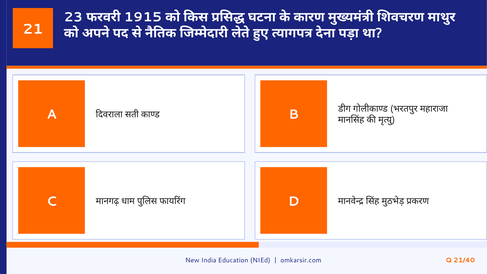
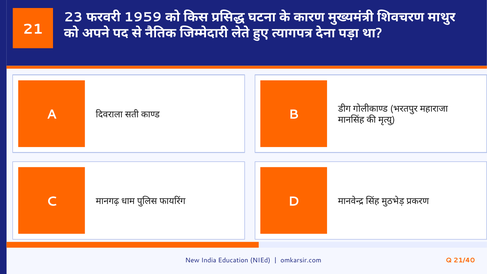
1915: 1915 -> 1959 (143, 17)
